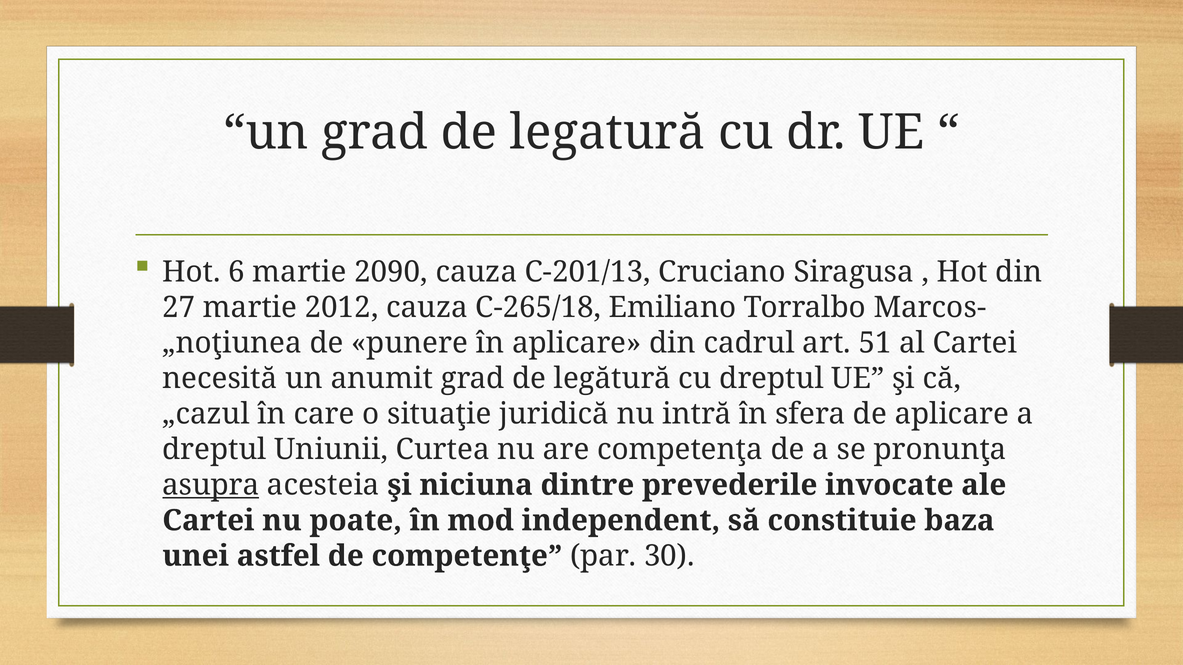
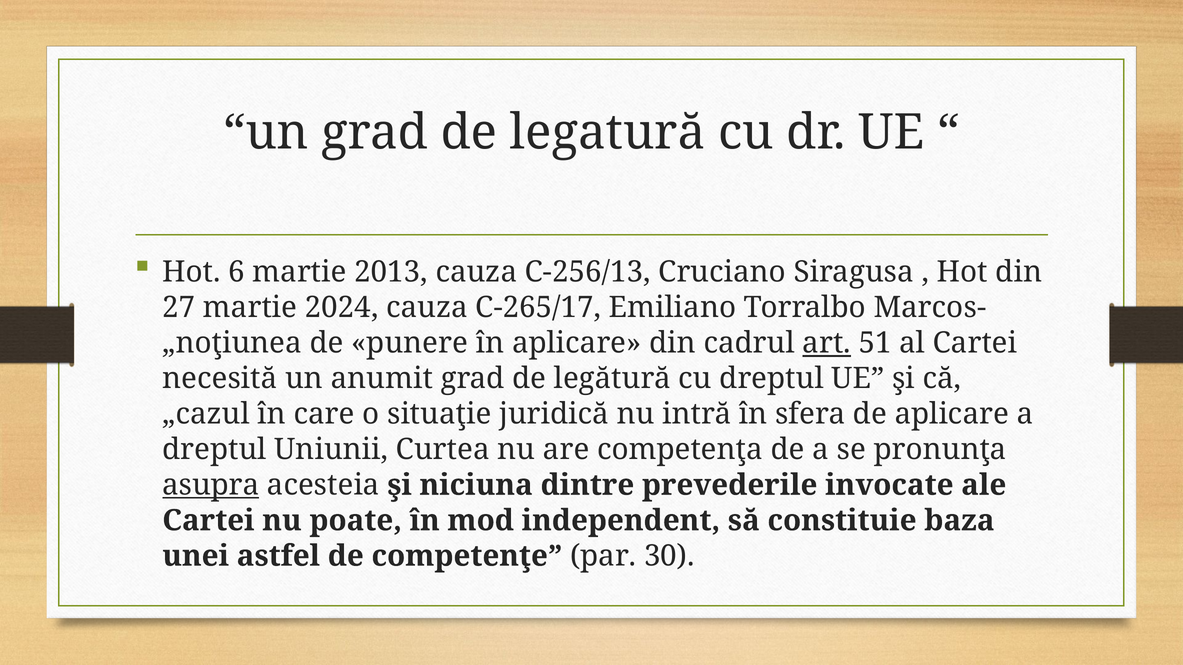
2090: 2090 -> 2013 (391, 272)
C-201/13: C-201/13 -> C-256/13 (588, 272)
2012: 2012 -> 2024 (342, 308)
C-265/18: C-265/18 -> C-265/17 (538, 308)
art underline: none -> present (827, 343)
